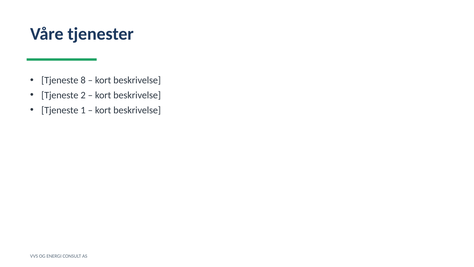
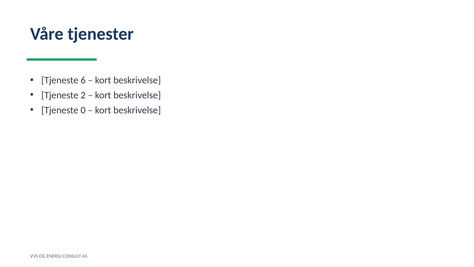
8: 8 -> 6 (83, 80)
1: 1 -> 0 (83, 110)
